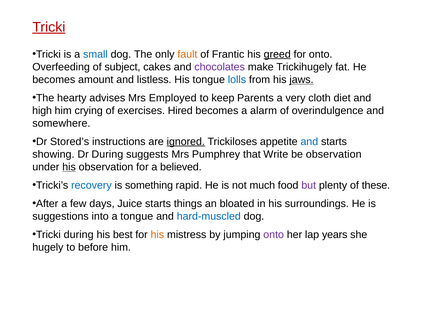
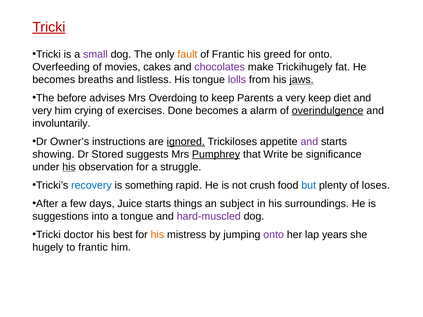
small colour: blue -> purple (95, 54)
greed underline: present -> none (277, 54)
subject: subject -> movies (122, 67)
amount: amount -> breaths (96, 80)
lolls colour: blue -> purple (237, 80)
hearty: hearty -> before (72, 98)
Employed: Employed -> Overdoing (173, 98)
very cloth: cloth -> keep (320, 98)
high: high -> very (42, 111)
Hired: Hired -> Done (180, 111)
overindulgence underline: none -> present (328, 111)
somewhere: somewhere -> involuntarily (61, 123)
Stored’s: Stored’s -> Owner’s (70, 142)
and colour: blue -> purple (309, 142)
Dr During: During -> Stored (107, 154)
Pumphrey underline: none -> present (216, 154)
be observation: observation -> significance (334, 154)
believed: believed -> struggle (181, 167)
much: much -> crush (262, 185)
but colour: purple -> blue (309, 185)
these: these -> loses (376, 185)
bloated: bloated -> subject (237, 204)
hard-muscled colour: blue -> purple (209, 216)
Tricki during: during -> doctor (79, 235)
to before: before -> frantic (93, 247)
